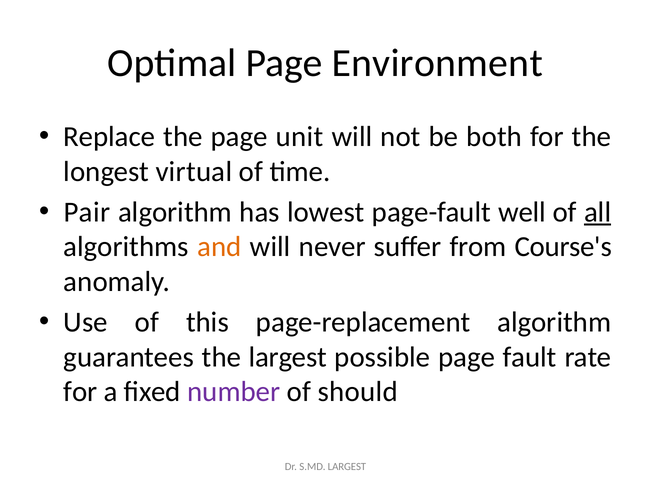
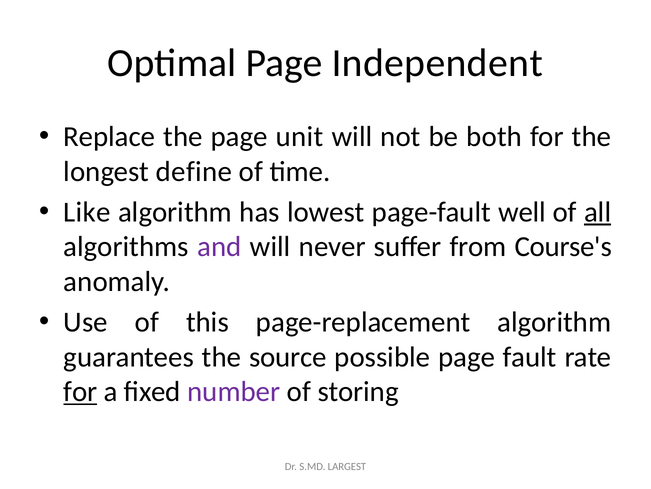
Environment: Environment -> Independent (437, 63)
virtual: virtual -> define (194, 171)
Pair: Pair -> Like (87, 212)
and colour: orange -> purple (219, 247)
the largest: largest -> source (288, 357)
for underline: none -> present (80, 391)
should: should -> storing (358, 391)
